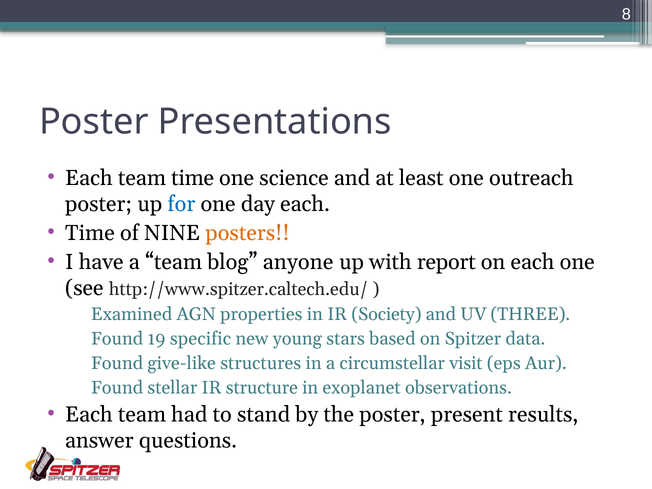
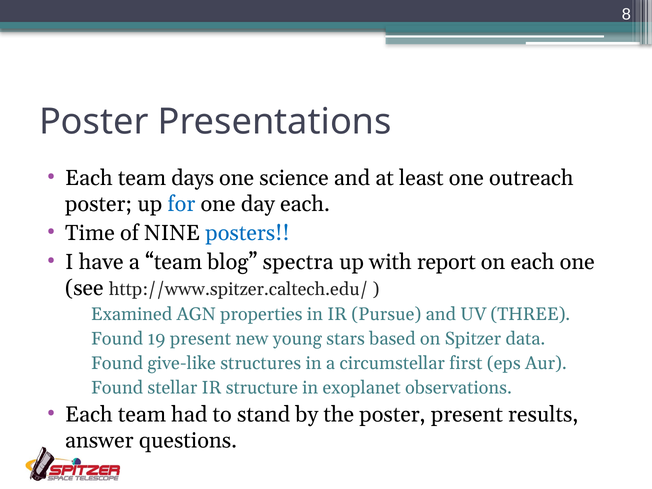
team time: time -> days (193, 178)
posters colour: orange -> blue (247, 233)
anyone: anyone -> spectra (298, 262)
Society: Society -> Pursue (386, 314)
19 specific: specific -> present (200, 339)
visit: visit -> first (466, 363)
